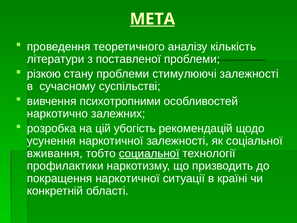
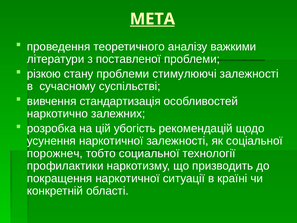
кількість: кількість -> важкими (233, 47)
психотропними: психотропними -> стандартизація (120, 101)
вживання: вживання -> порожнеч (55, 153)
социальної underline: present -> none (149, 153)
